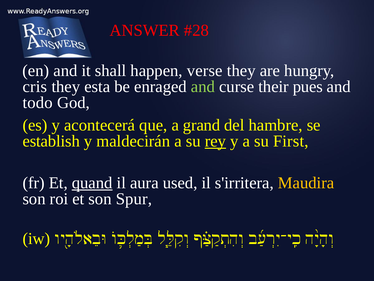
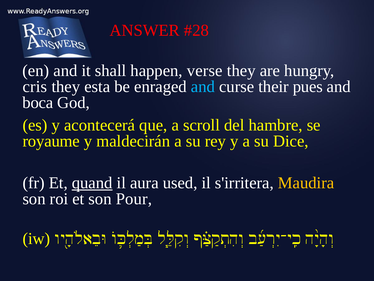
and colour: light green -> light blue (203, 87)
todo: todo -> boca (38, 103)
grand: grand -> scroll (202, 125)
establish: establish -> royaume (51, 141)
rey underline: present -> none (215, 141)
First: First -> Dice (291, 141)
Spur: Spur -> Pour (134, 198)
